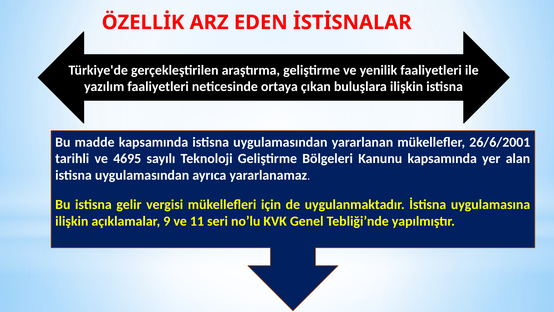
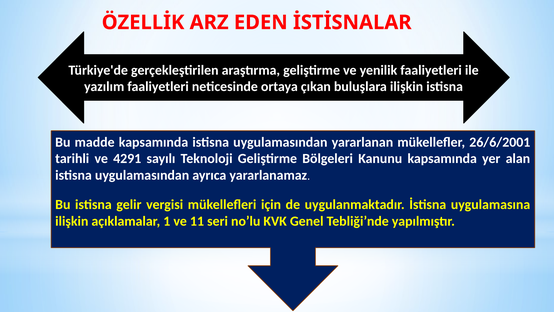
4695: 4695 -> 4291 (127, 159)
9: 9 -> 1 (167, 221)
